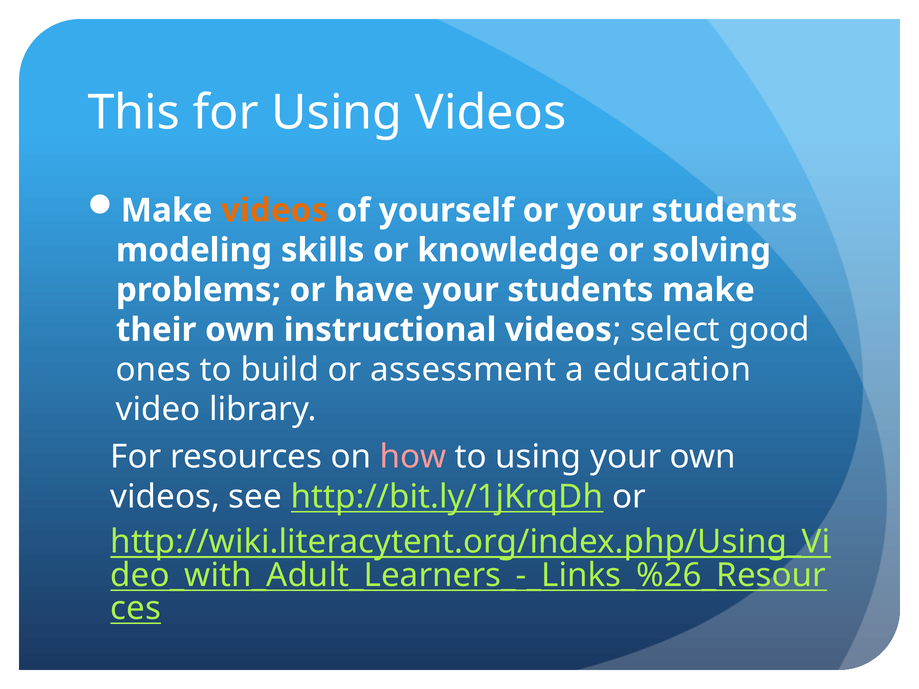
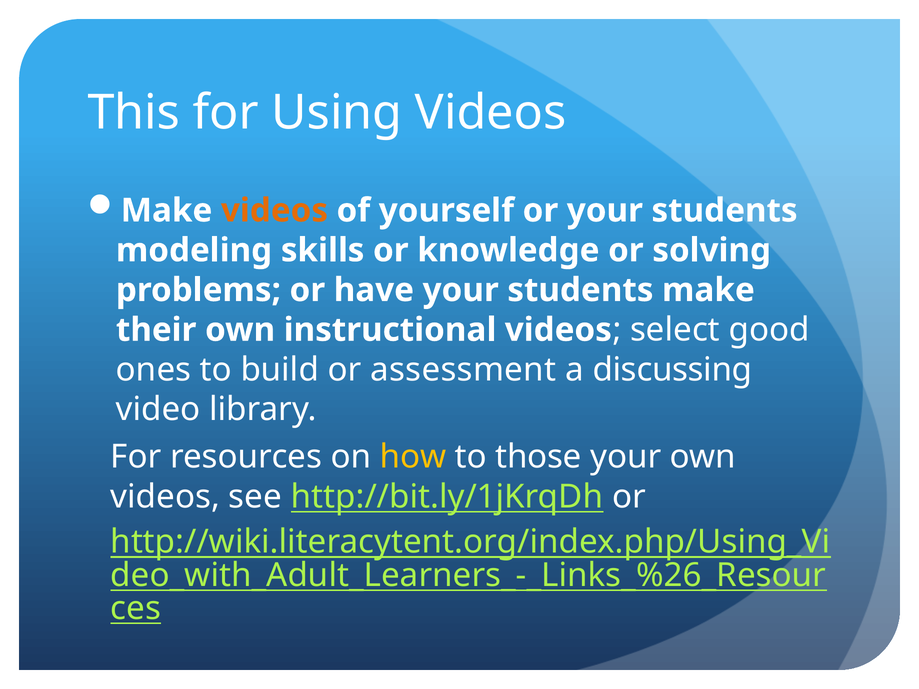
education: education -> discussing (672, 370)
how colour: pink -> yellow (413, 457)
to using: using -> those (538, 457)
